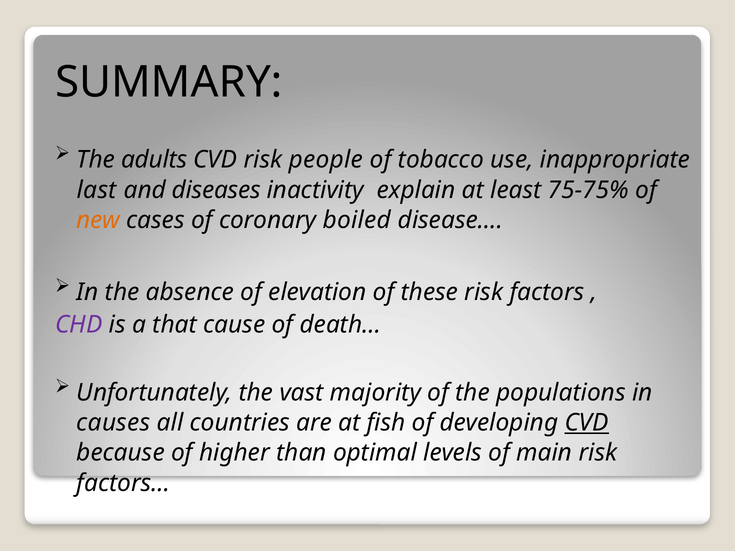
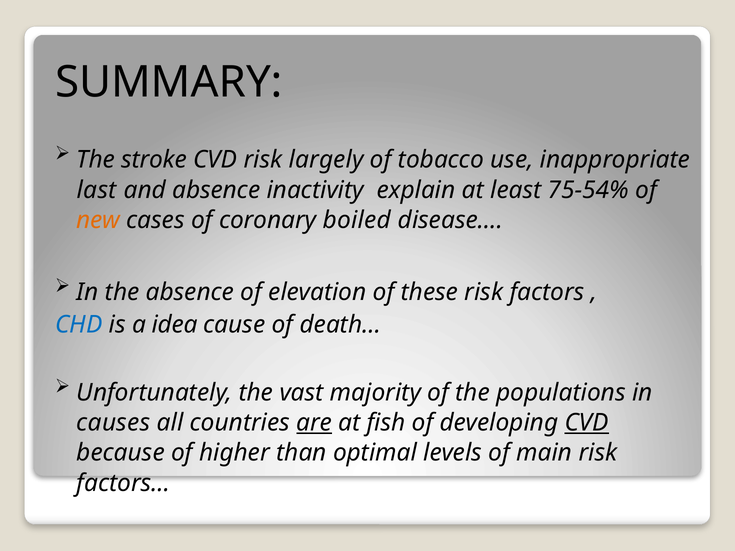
adults: adults -> stroke (154, 160)
people: people -> largely (326, 160)
and diseases: diseases -> absence (216, 190)
75-75%: 75-75% -> 75-54% (588, 190)
CHD colour: purple -> blue (79, 325)
that: that -> idea (175, 325)
are underline: none -> present (314, 423)
